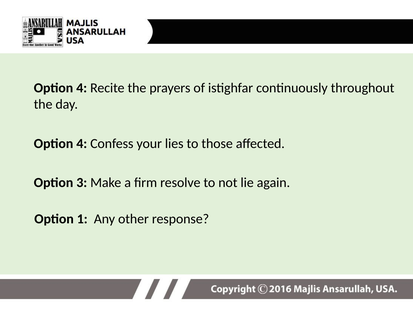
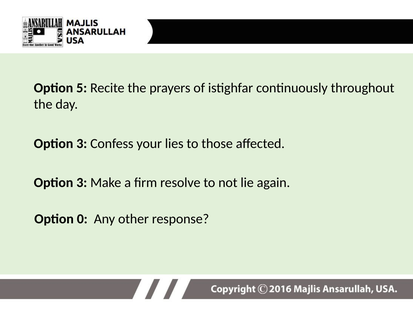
4: 4 -> 5 (82, 88)
4: 4 -> 3 (82, 144)
1: 1 -> 0 (82, 219)
